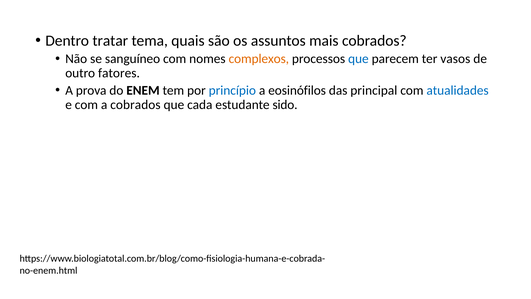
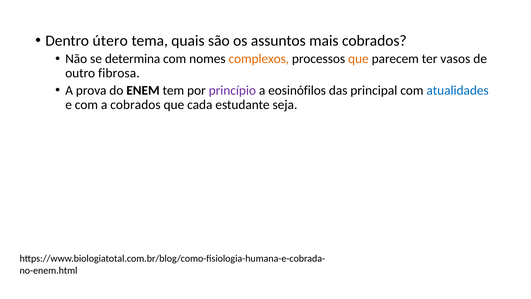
tratar: tratar -> útero (110, 41)
sanguíneo: sanguíneo -> determina (133, 59)
que colour: blue -> orange (358, 59)
fatores: fatores -> fibrosa (119, 73)
princípio colour: blue -> purple (232, 90)
sido: sido -> seja (285, 105)
